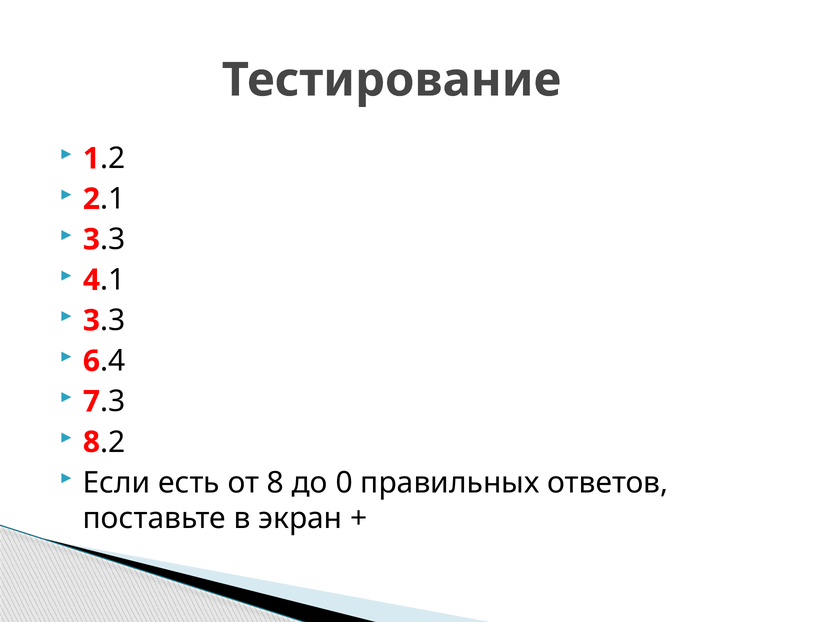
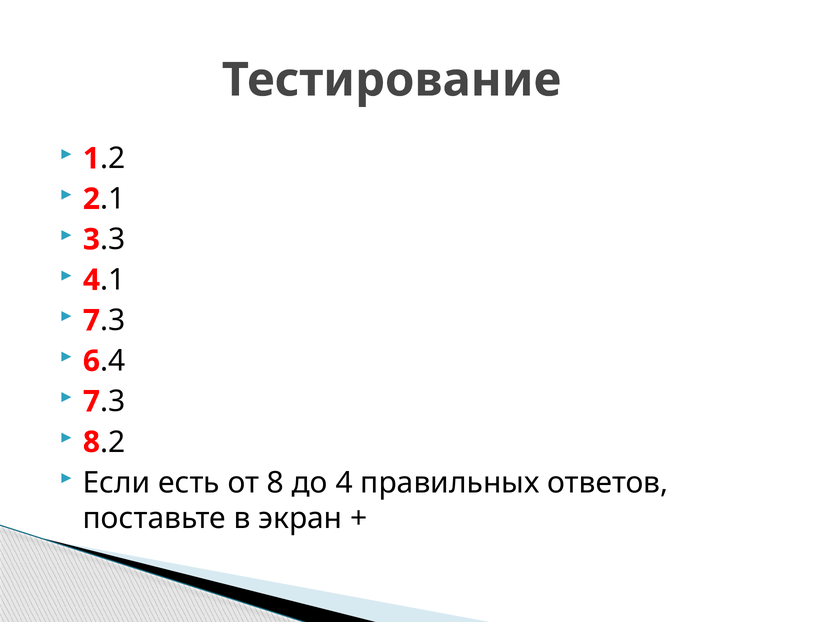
3: 3 -> 7 (91, 321)
до 0: 0 -> 4 (344, 483)
